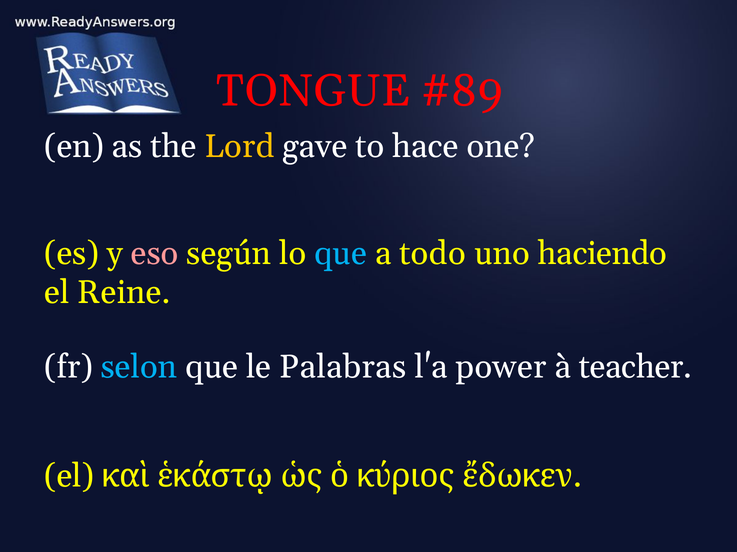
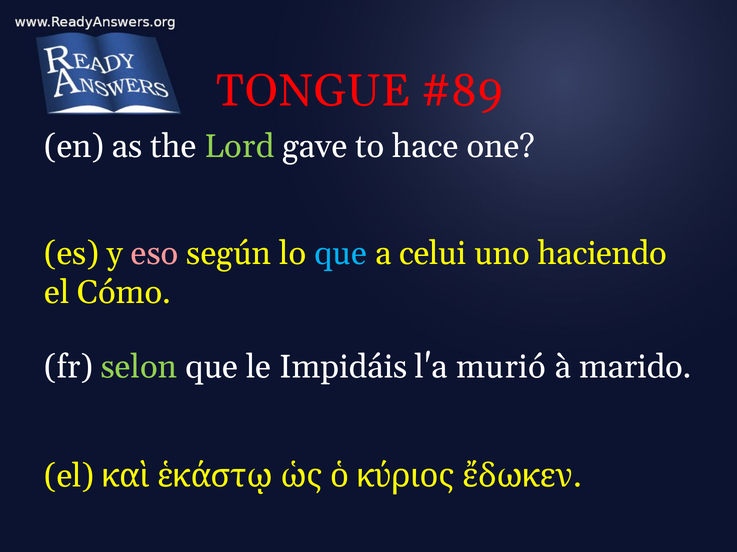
Lord colour: yellow -> light green (239, 147)
todo: todo -> celui (433, 254)
Reine: Reine -> Cómo (124, 293)
selon colour: light blue -> light green (139, 367)
Palabras: Palabras -> Impidáis (343, 367)
power: power -> murió (501, 367)
teacher: teacher -> marido (635, 367)
